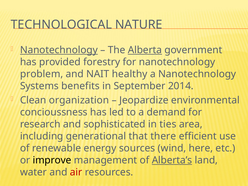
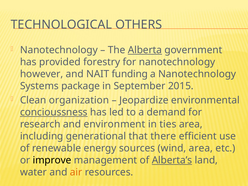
NATURE: NATURE -> OTHERS (139, 25)
Nanotechnology underline: present -> none (59, 50)
problem: problem -> however (42, 74)
healthy: healthy -> funding (130, 74)
benefits: benefits -> package (81, 86)
2014: 2014 -> 2015 (181, 86)
concioussness underline: none -> present (54, 112)
sophisticated: sophisticated -> environment (114, 124)
wind here: here -> area (201, 148)
air colour: red -> orange (76, 172)
